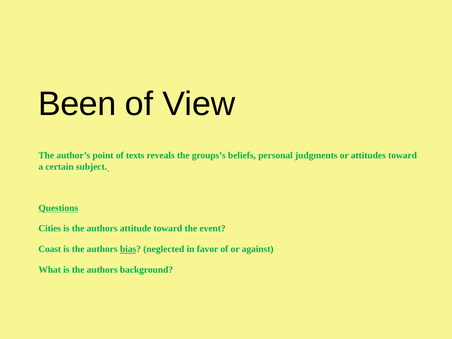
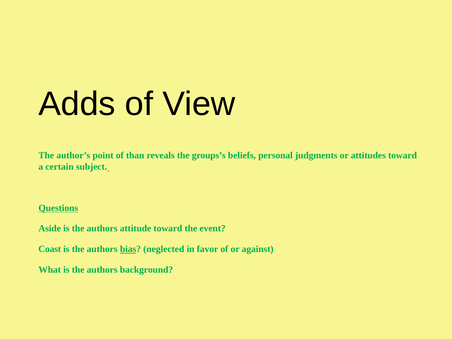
Been: Been -> Adds (77, 104)
texts: texts -> than (135, 155)
Cities: Cities -> Aside (50, 229)
